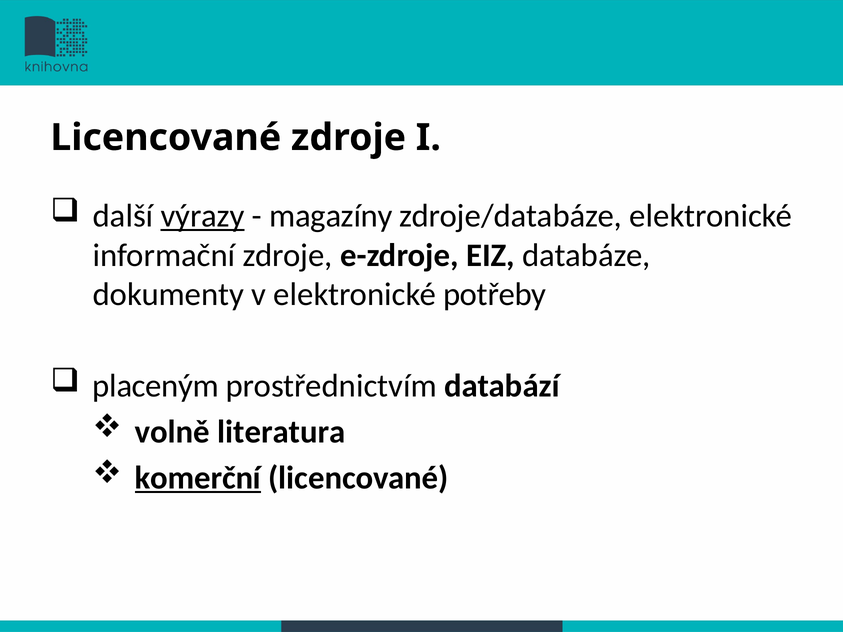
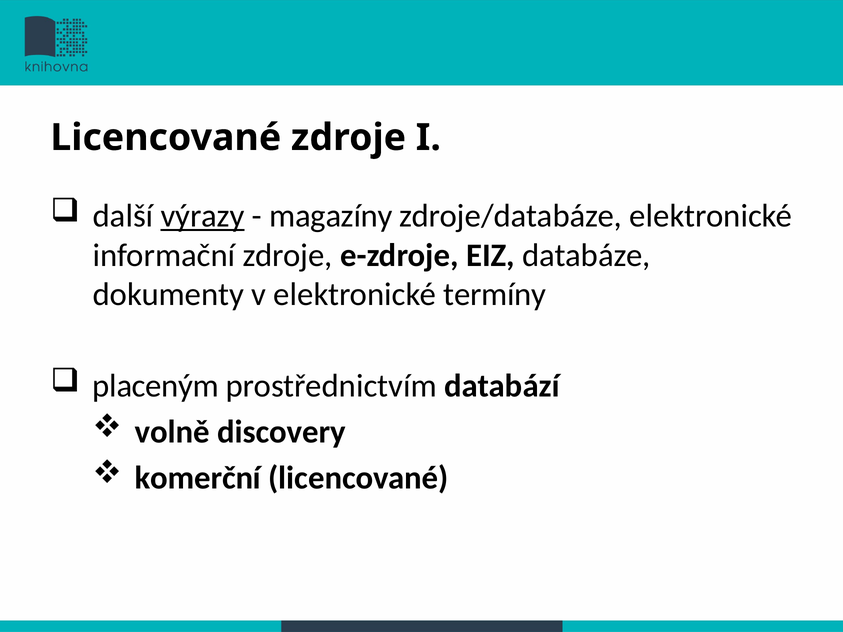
potřeby: potřeby -> termíny (495, 295)
literatura: literatura -> discovery (281, 432)
komerční underline: present -> none (198, 478)
